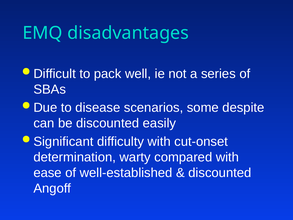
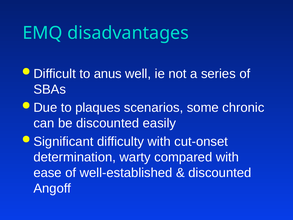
pack: pack -> anus (108, 74)
disease: disease -> plaques (98, 107)
despite: despite -> chronic (243, 107)
